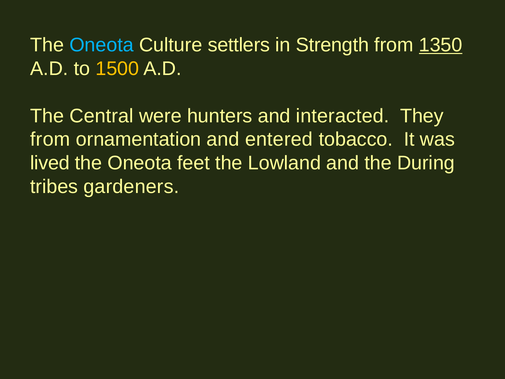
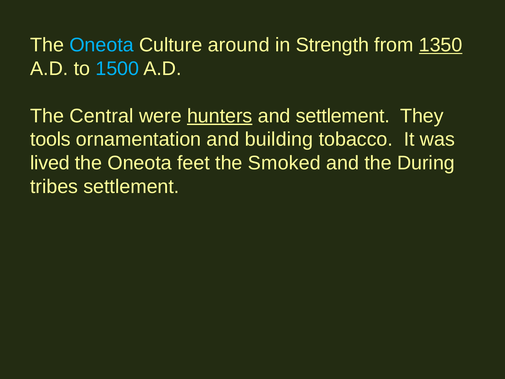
settlers: settlers -> around (239, 45)
1500 colour: yellow -> light blue (117, 69)
hunters underline: none -> present (220, 116)
and interacted: interacted -> settlement (343, 116)
from: from -> tools (50, 139)
entered: entered -> building (279, 139)
Lowland: Lowland -> Smoked (284, 163)
tribes gardeners: gardeners -> settlement (131, 187)
